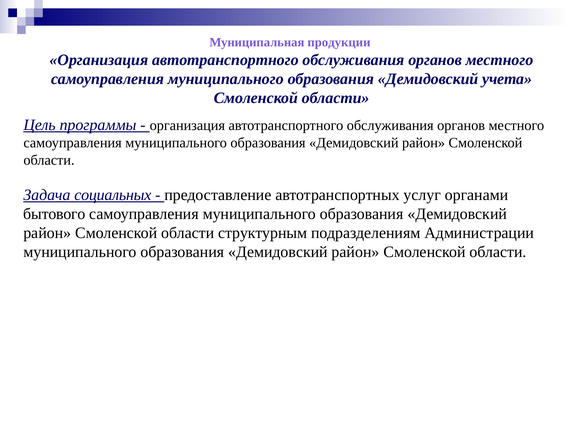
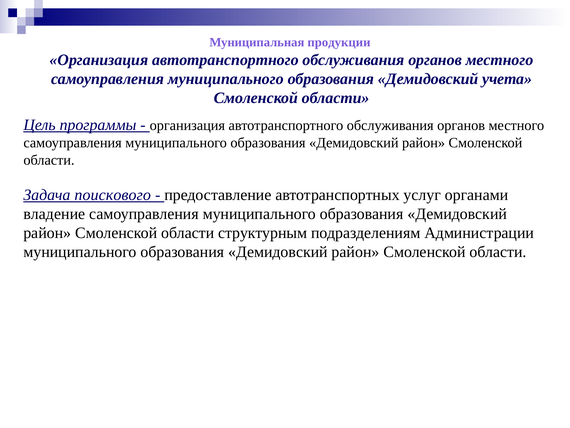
социальных: социальных -> поискового (113, 195)
бытового: бытового -> владение (54, 214)
